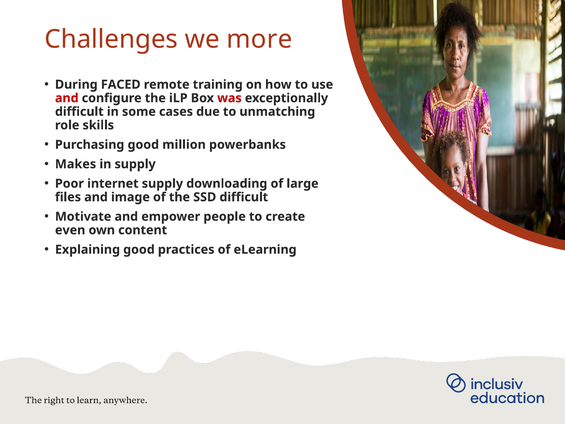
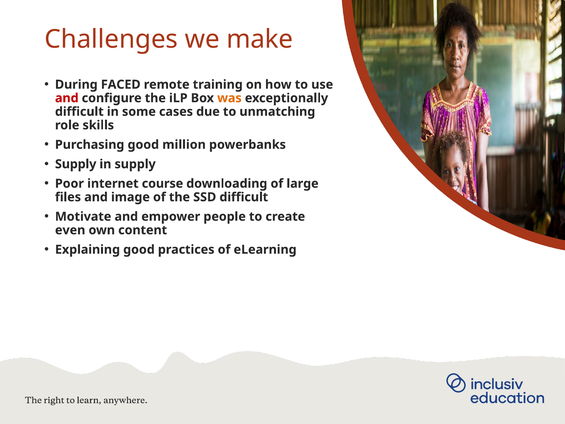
more: more -> make (260, 39)
was colour: red -> orange (229, 98)
Makes: Makes -> Supply (76, 164)
internet supply: supply -> course (162, 183)
